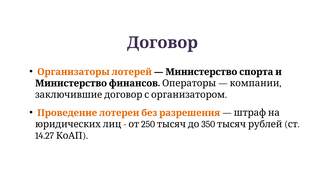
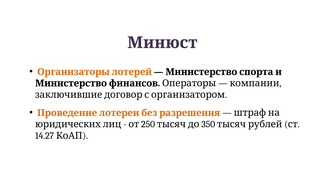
Договор: Договор -> Минюст (162, 43)
